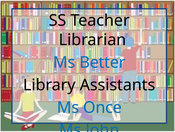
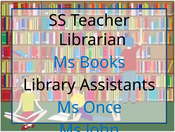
Better: Better -> Books (102, 62)
